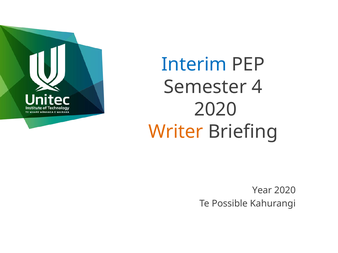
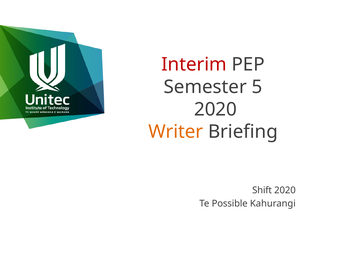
Interim colour: blue -> red (194, 64)
4: 4 -> 5 (257, 87)
Year: Year -> Shift (262, 191)
